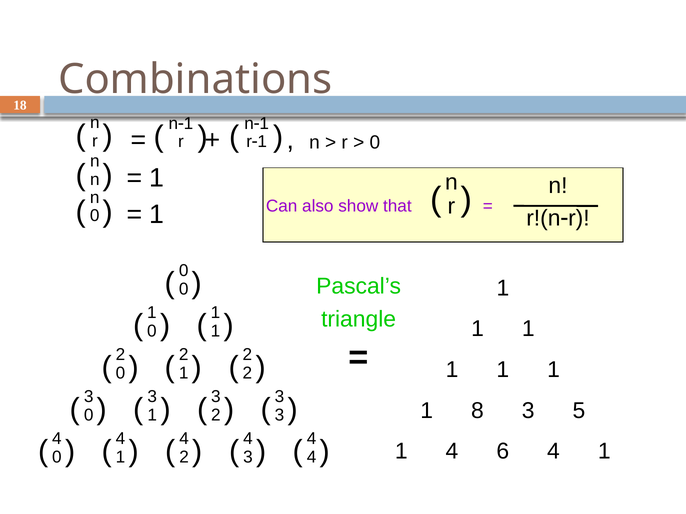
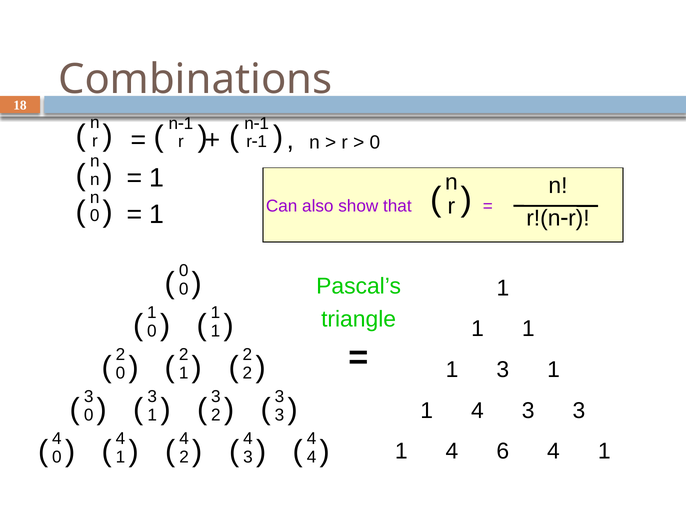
1: 1 -> 3 (503, 370)
8: 8 -> 4 (477, 411)
5: 5 -> 3 (579, 411)
